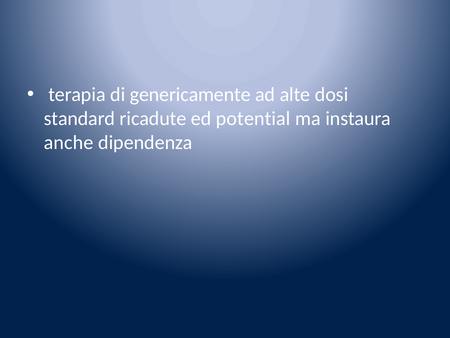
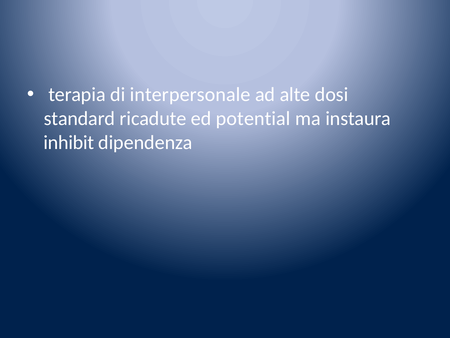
genericamente: genericamente -> interpersonale (190, 94)
anche: anche -> inhibit (69, 142)
